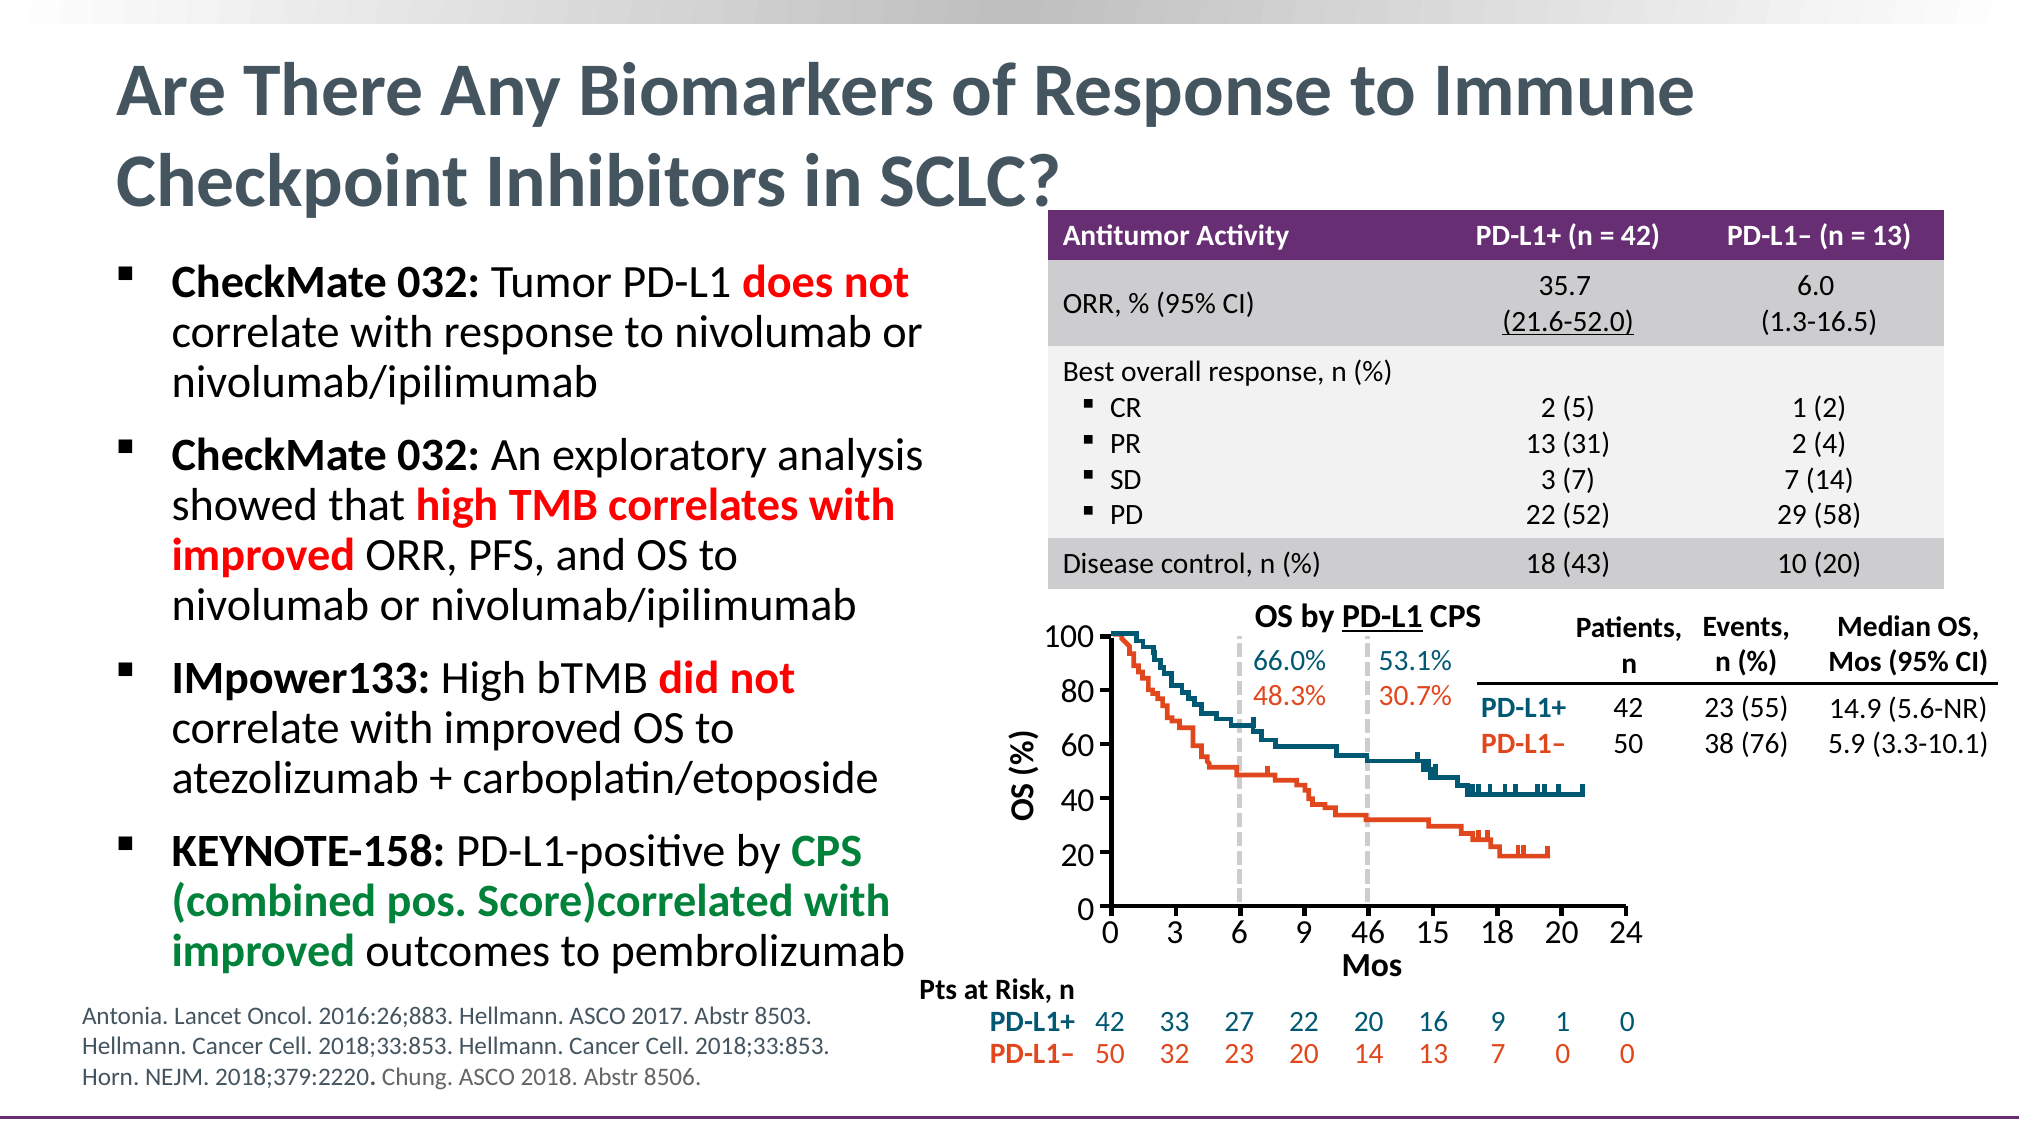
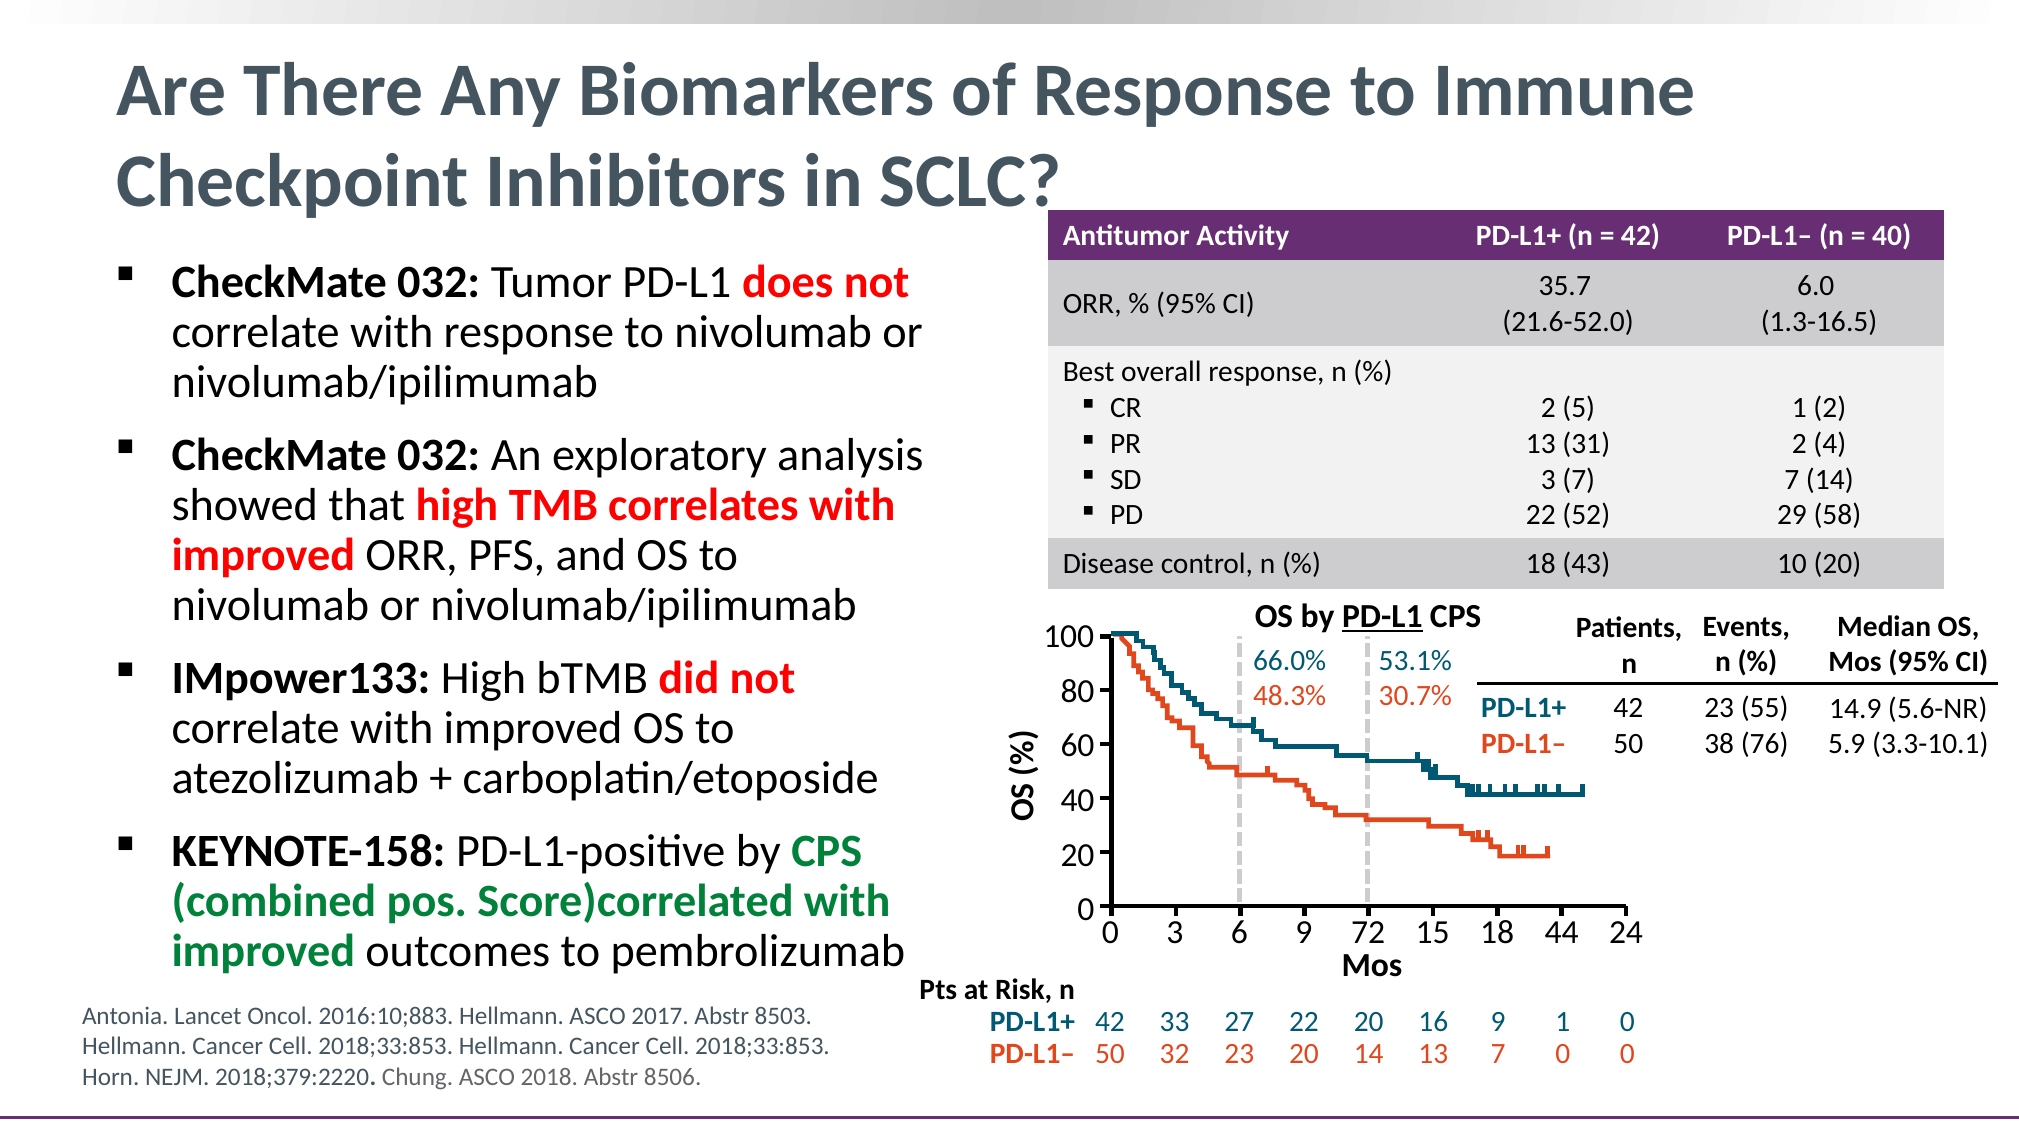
13: 13 -> 40 (1892, 235)
21.6-52.0 underline: present -> none (1568, 322)
46: 46 -> 72 (1368, 932)
18 20: 20 -> 44 (1562, 932)
2016:26;883: 2016:26;883 -> 2016:10;883 (386, 1016)
